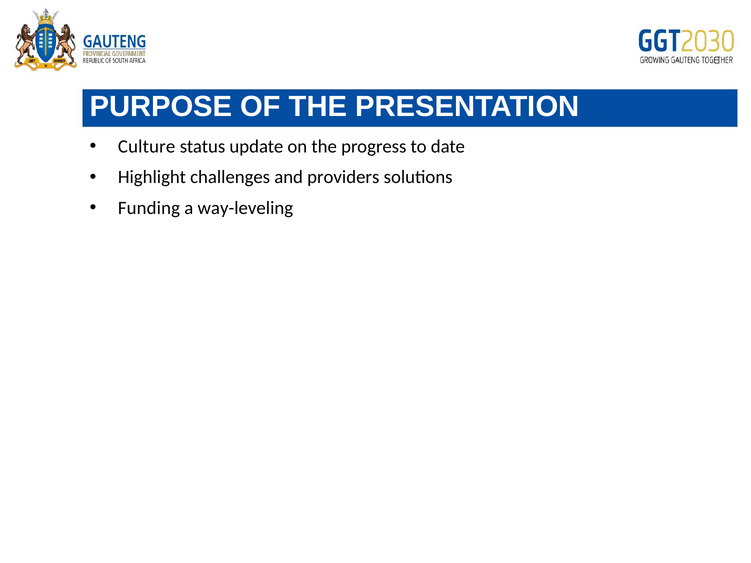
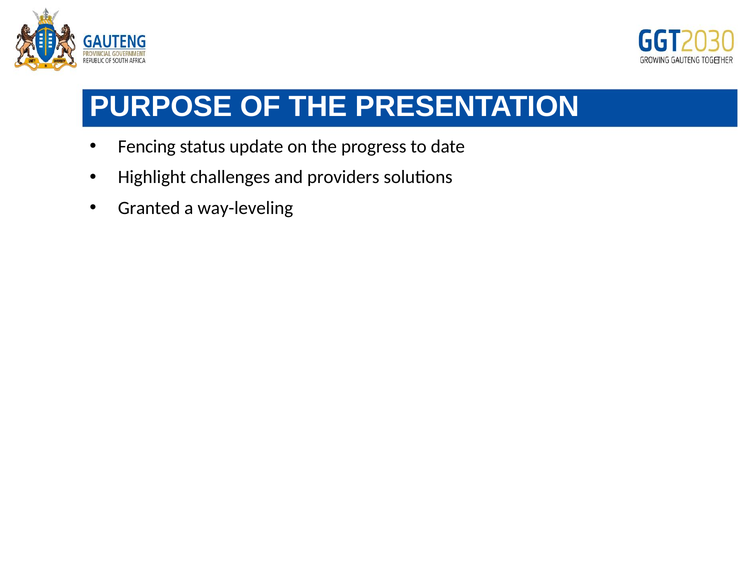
Culture: Culture -> Fencing (147, 147)
Funding: Funding -> Granted (149, 208)
